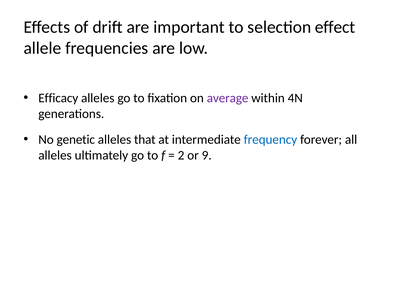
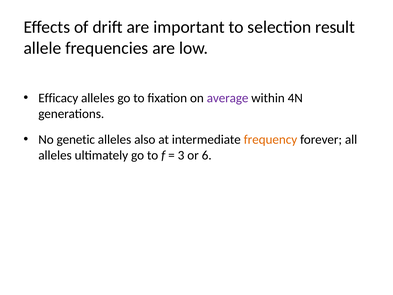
effect: effect -> result (335, 27)
that: that -> also (145, 140)
frequency colour: blue -> orange (270, 140)
2: 2 -> 3 (181, 155)
9: 9 -> 6 (207, 155)
